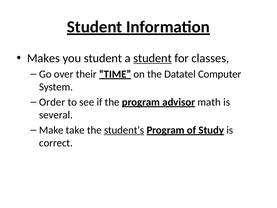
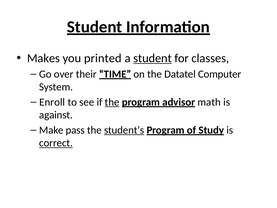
you student: student -> printed (103, 58)
Order: Order -> Enroll (52, 102)
the underline: none -> present (112, 102)
several: several -> against (56, 115)
take: take -> pass (75, 130)
correct underline: none -> present (56, 143)
